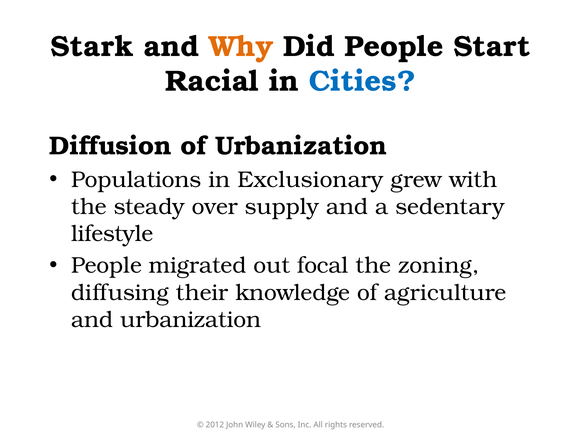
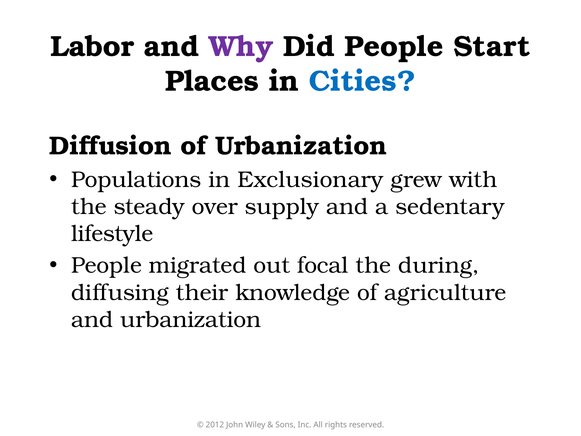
Stark: Stark -> Labor (92, 47)
Why colour: orange -> purple (241, 47)
Racial: Racial -> Places (212, 81)
zoning: zoning -> during (439, 265)
